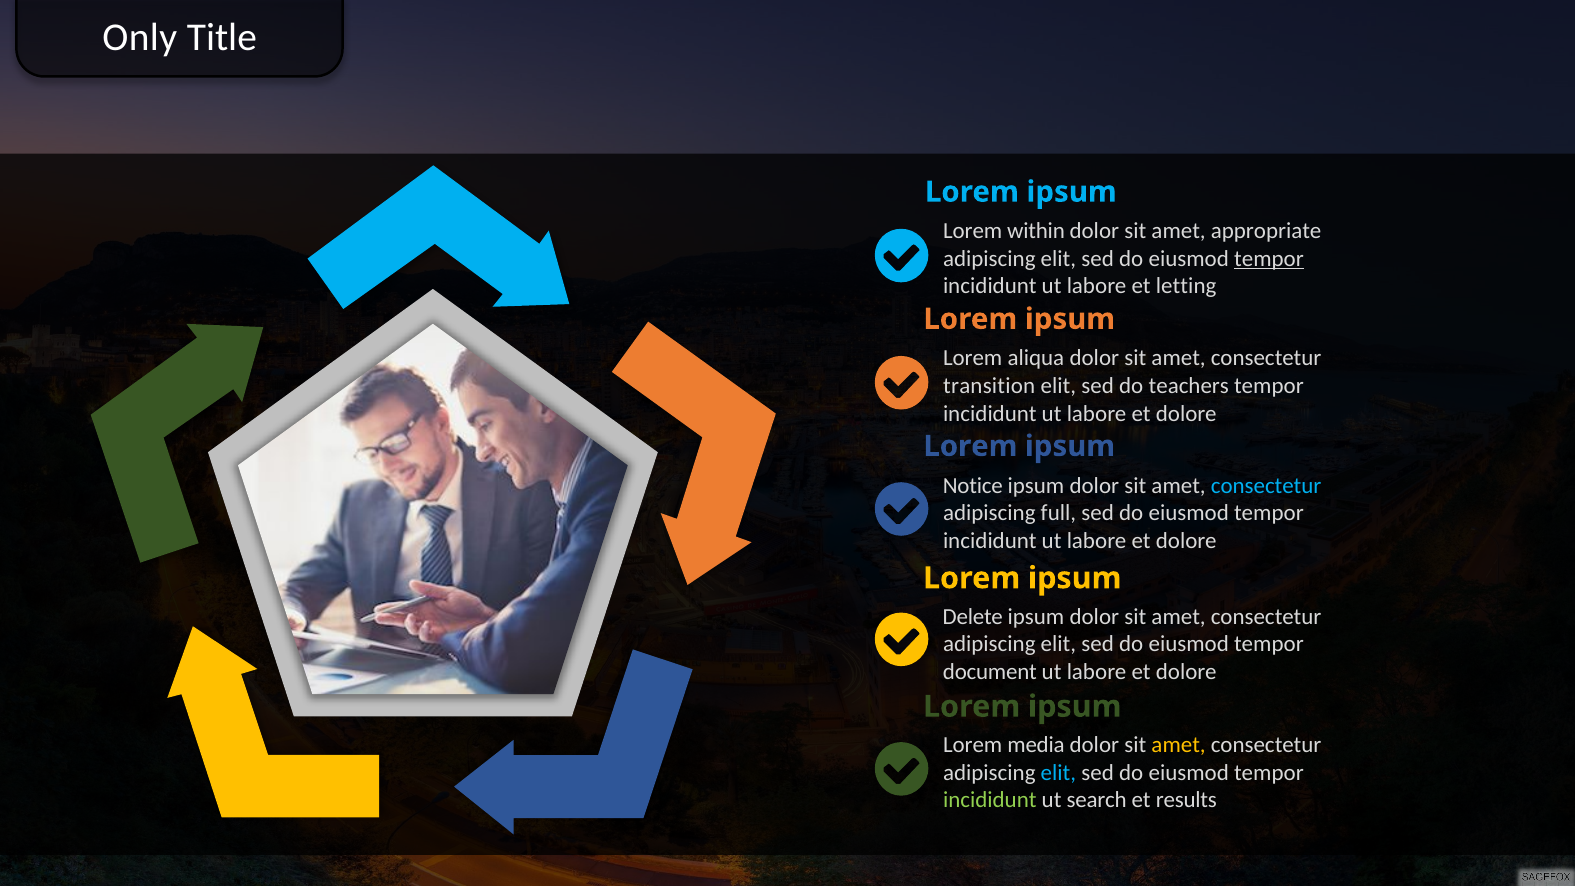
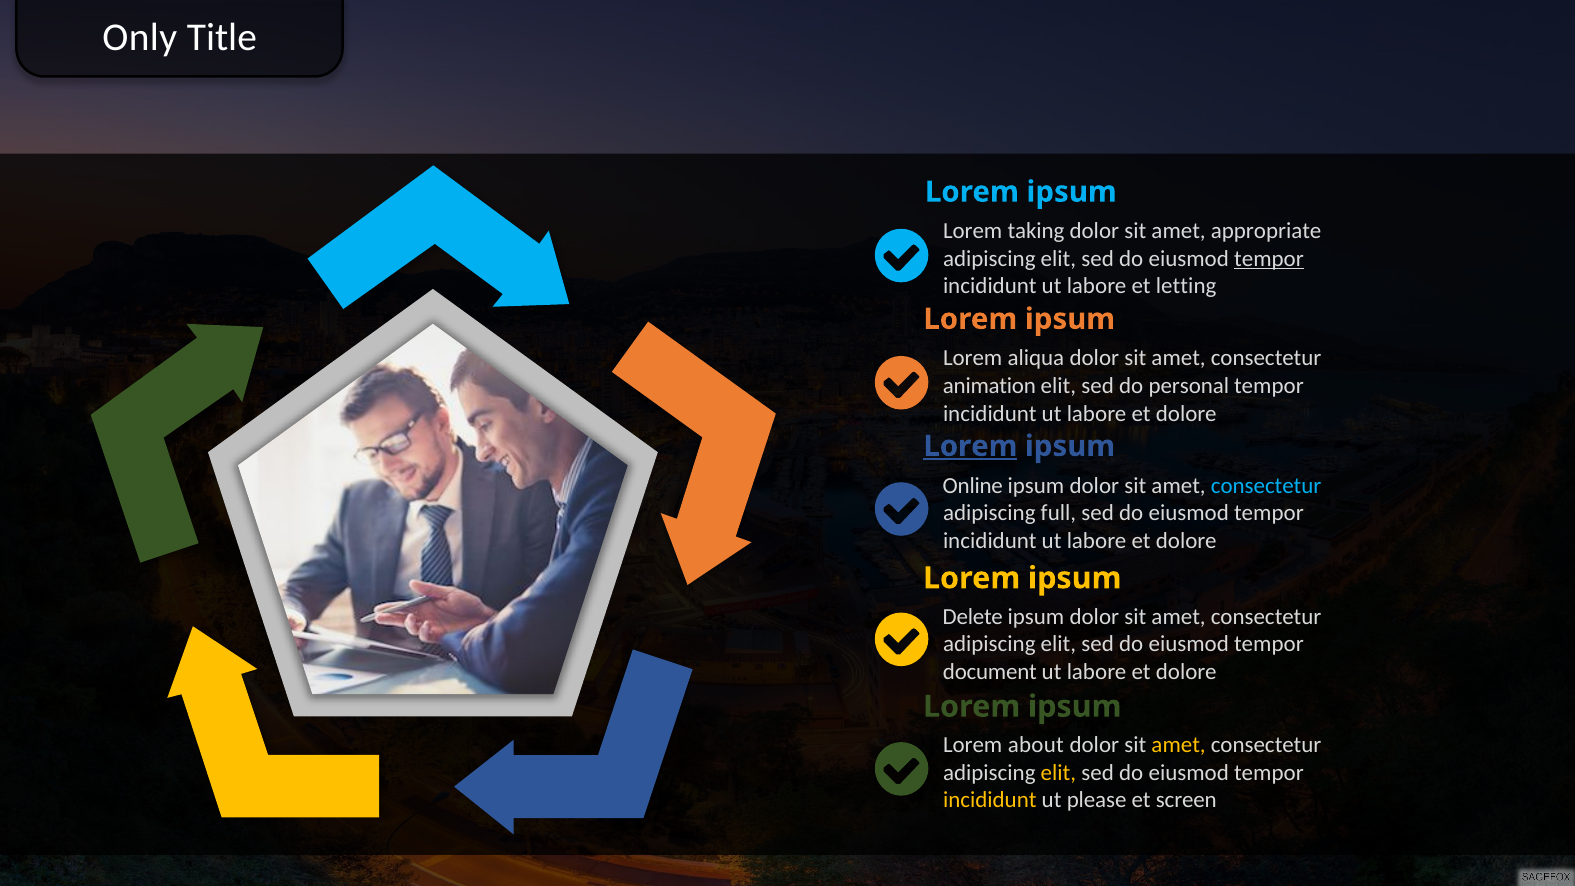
within: within -> taking (1036, 231)
transition: transition -> animation (989, 386)
teachers: teachers -> personal (1189, 386)
Lorem underline: none -> present (970, 446)
Notice: Notice -> Online (973, 485)
media: media -> about (1036, 745)
elit colour: light blue -> yellow (1058, 773)
incididunt colour: light green -> yellow (990, 800)
search: search -> please (1097, 800)
results: results -> screen (1186, 800)
